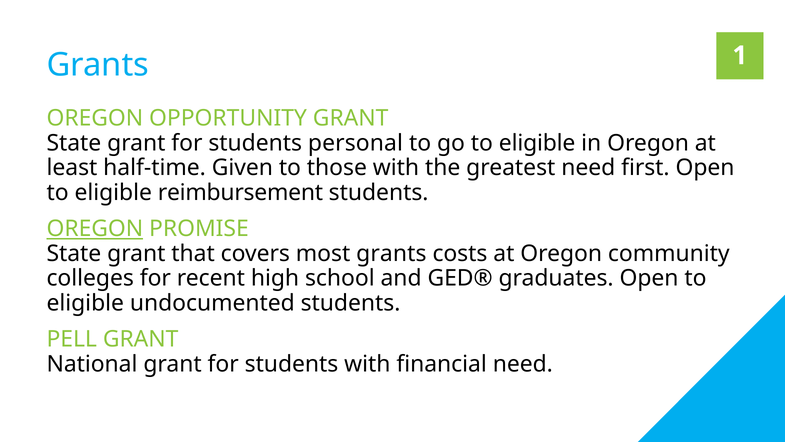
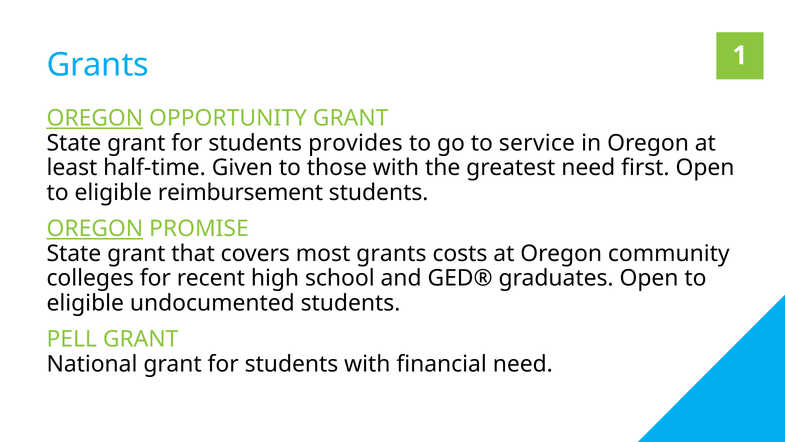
OREGON underline: none -> present (95, 118)
personal: personal -> provides (355, 143)
go to eligible: eligible -> service (537, 143)
